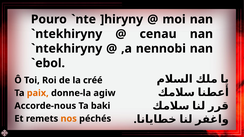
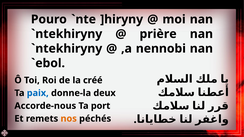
cenau: cenau -> prière (158, 34)
paix colour: orange -> blue (38, 93)
agiw: agiw -> deux (105, 93)
baki: baki -> port (101, 106)
